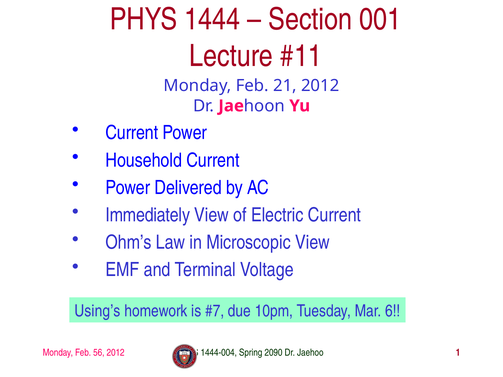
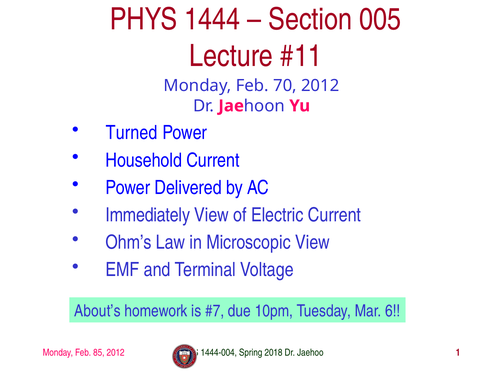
001: 001 -> 005 (380, 19)
21: 21 -> 70 (285, 86)
Current: Current -> Turned (132, 133)
Using’s: Using’s -> About’s (97, 311)
56: 56 -> 85 (99, 353)
2090: 2090 -> 2018 (273, 353)
